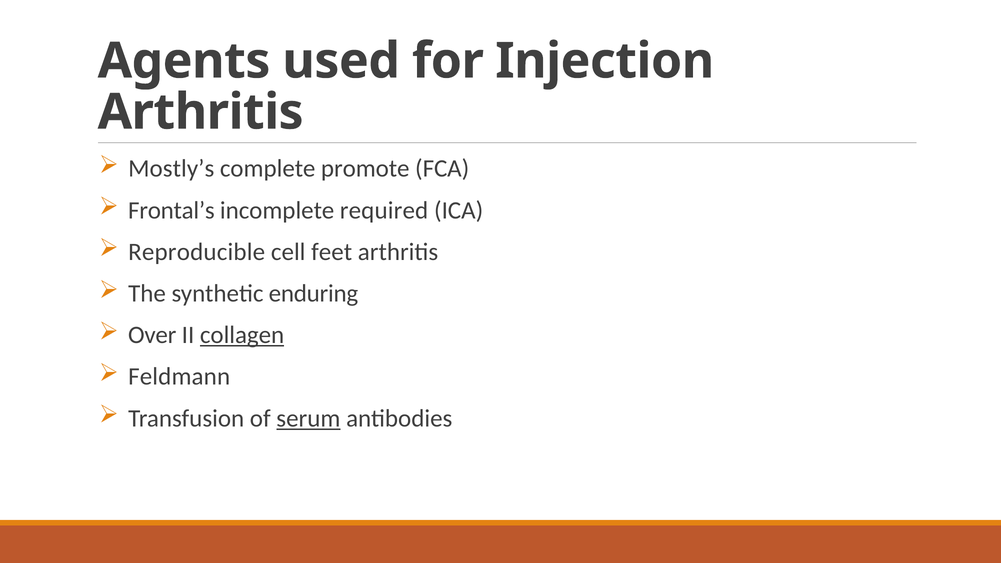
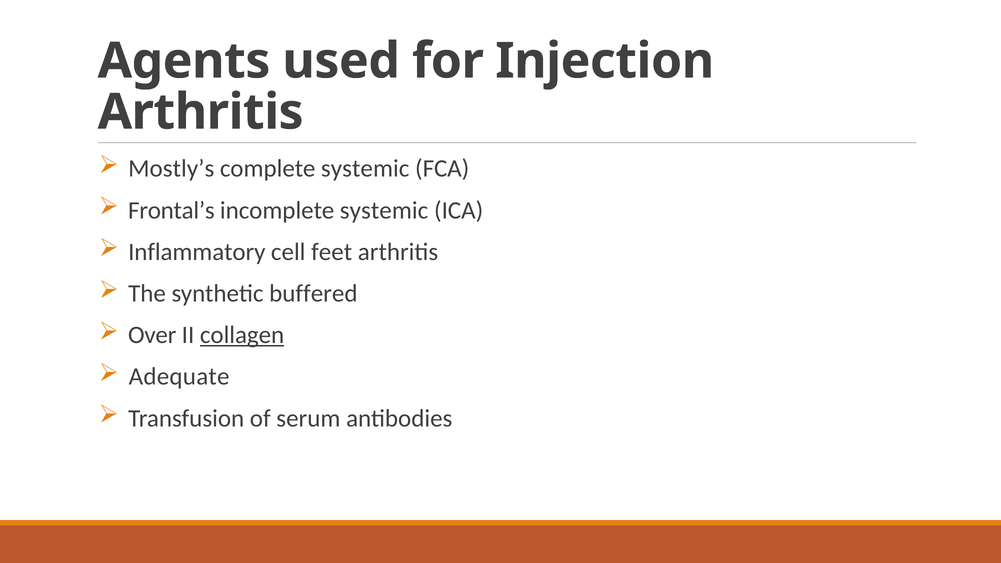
complete promote: promote -> systemic (365, 169)
incomplete required: required -> systemic (384, 210)
Reproducible: Reproducible -> Inflammatory (197, 252)
enduring: enduring -> buffered (313, 294)
Feldmann: Feldmann -> Adequate (179, 377)
serum underline: present -> none (308, 418)
